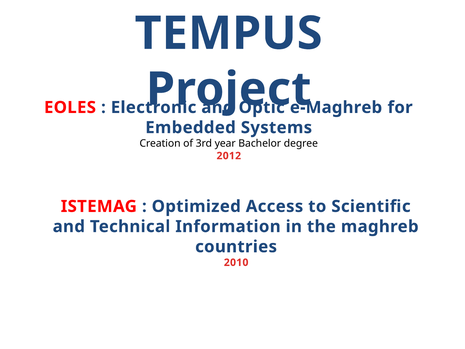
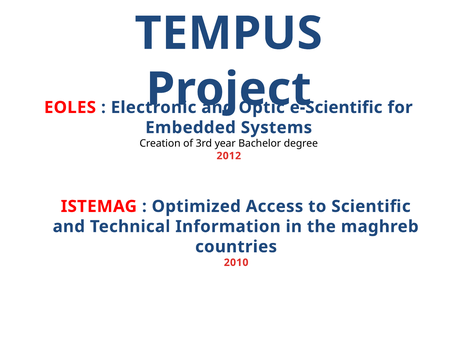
e-Maghreb: e-Maghreb -> e-Scientific (336, 107)
